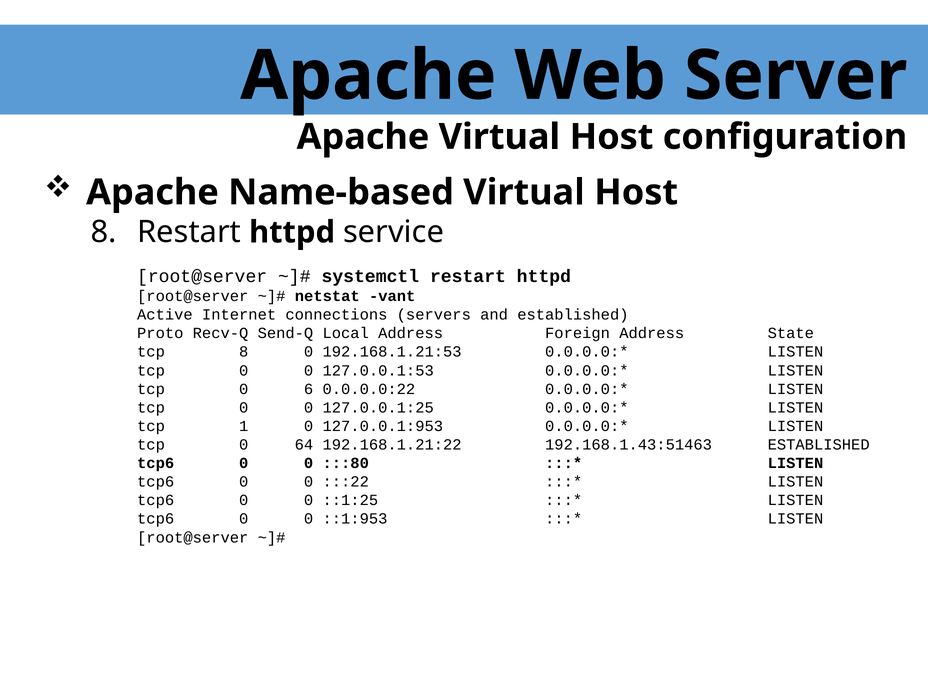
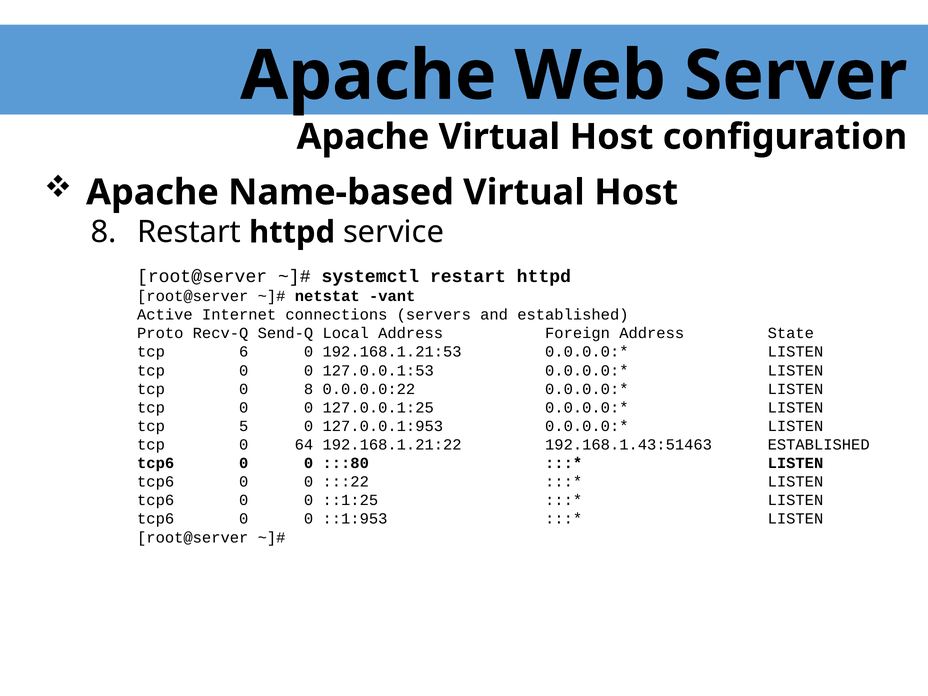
tcp 8: 8 -> 6 (244, 352)
0 6: 6 -> 8 (309, 389)
1: 1 -> 5 (244, 426)
